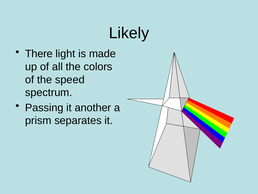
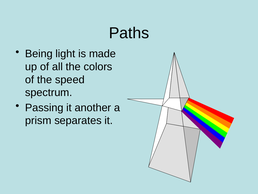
Likely: Likely -> Paths (129, 33)
There: There -> Being (39, 54)
